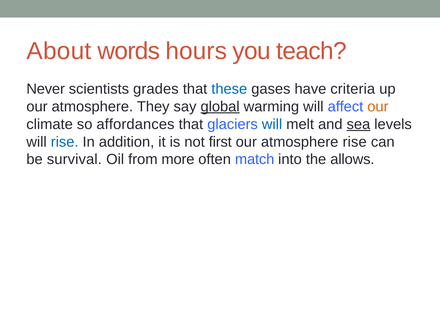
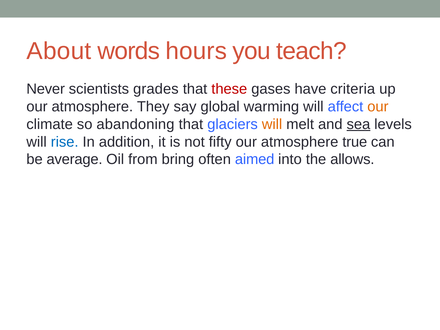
these colour: blue -> red (229, 89)
global underline: present -> none (220, 107)
affordances: affordances -> abandoning (135, 124)
will colour: blue -> orange (272, 124)
first: first -> fifty (220, 142)
atmosphere rise: rise -> true (355, 142)
survival: survival -> average (75, 159)
more: more -> bring (178, 159)
match: match -> aimed (255, 159)
